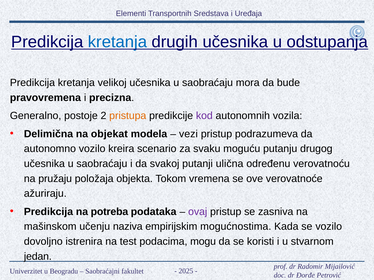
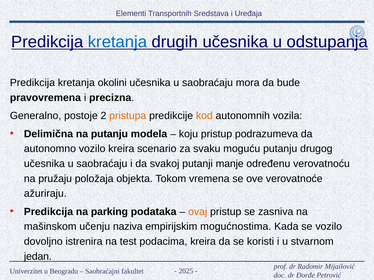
velikoj: velikoj -> okolini (112, 83)
kod colour: purple -> orange (204, 116)
na objekat: objekat -> putanju (109, 134)
vezi: vezi -> koju (188, 134)
ulična: ulična -> manje (230, 164)
potreba: potreba -> parking (109, 212)
ovaj colour: purple -> orange (198, 212)
podacima mogu: mogu -> kreira (203, 242)
